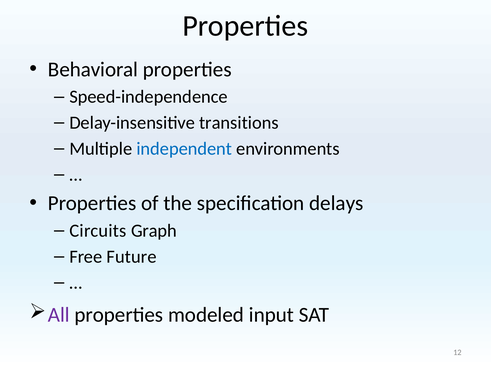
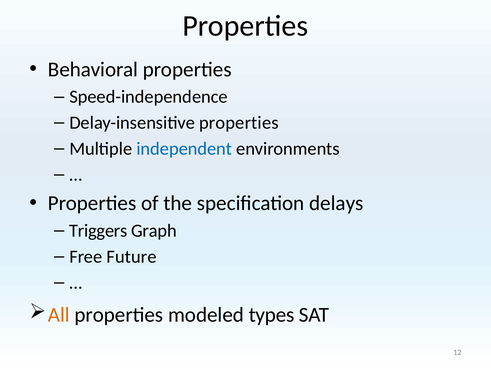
Delay-insensitive transitions: transitions -> properties (239, 123)
Circuits: Circuits -> Triggers (98, 230)
All colour: purple -> orange (59, 314)
input: input -> types (272, 314)
